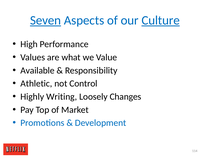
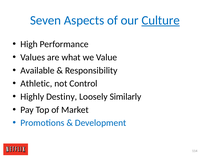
Seven underline: present -> none (46, 20)
Writing: Writing -> Destiny (62, 96)
Changes: Changes -> Similarly (125, 96)
